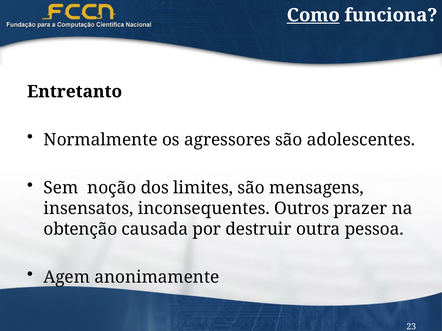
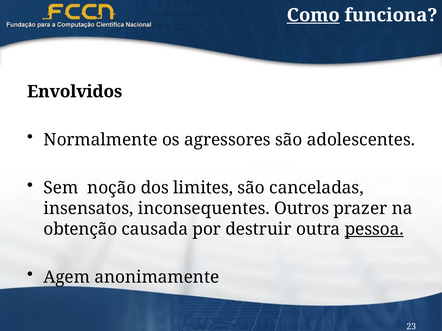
Entretanto: Entretanto -> Envolvidos (75, 92)
mensagens: mensagens -> canceladas (316, 188)
pessoa underline: none -> present (374, 229)
